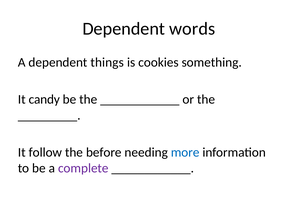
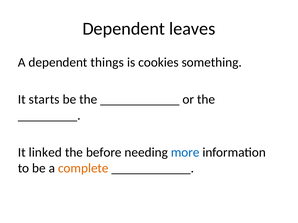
words: words -> leaves (192, 29)
candy: candy -> starts (44, 100)
follow: follow -> linked (45, 153)
complete colour: purple -> orange (83, 169)
